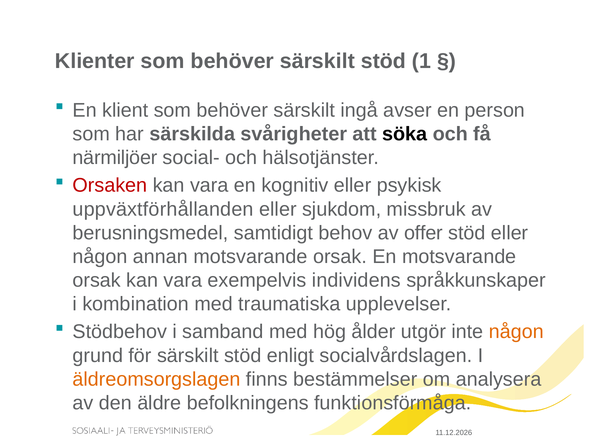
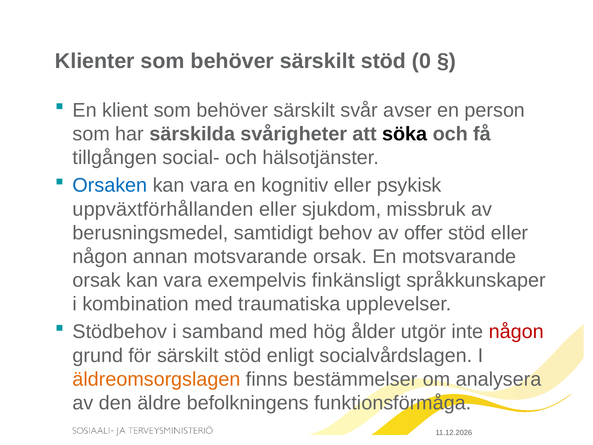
1: 1 -> 0 (422, 61)
ingå: ingå -> svår (359, 110)
närmiljöer: närmiljöer -> tillgången (115, 158)
Orsaken colour: red -> blue (110, 185)
individens: individens -> finkänsligt (356, 280)
någon colour: orange -> red (516, 332)
